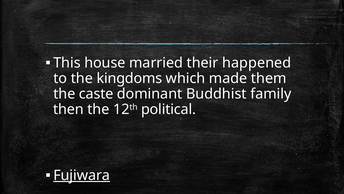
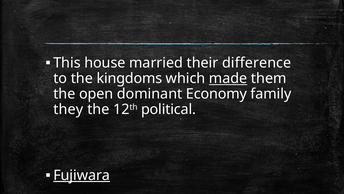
happened: happened -> difference (257, 63)
made underline: none -> present (228, 78)
caste: caste -> open (96, 94)
Buddhist: Buddhist -> Economy (216, 94)
then: then -> they (68, 109)
